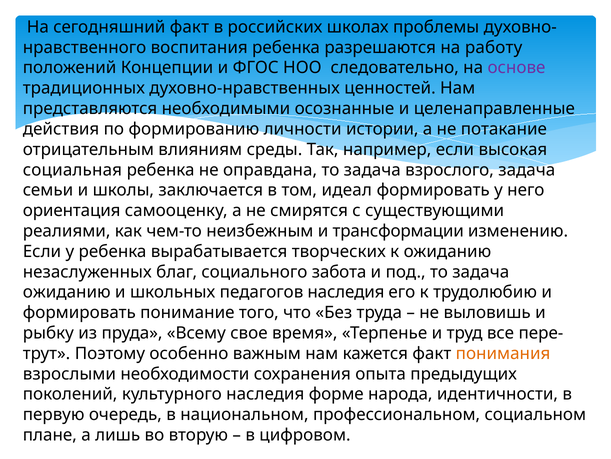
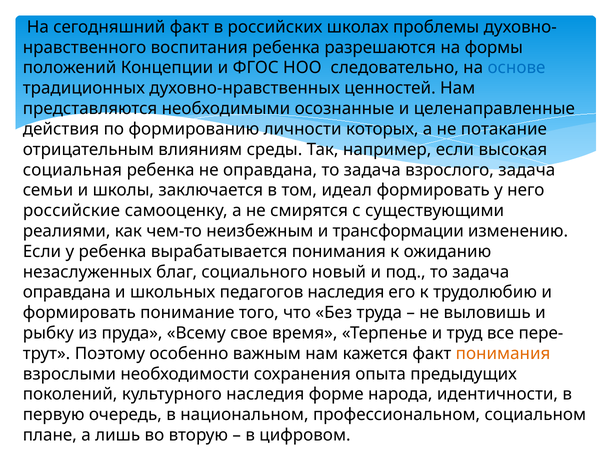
работу: работу -> формы (494, 47)
основе colour: purple -> blue (516, 68)
истории: истории -> которых (382, 129)
ориентация: ориентация -> российские (72, 210)
вырабатывается творческих: творческих -> понимания (339, 251)
забота: забота -> новый (339, 271)
ожиданию: ожиданию -> оправдана (67, 292)
